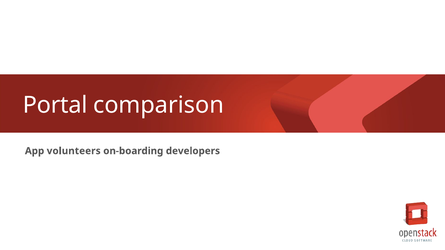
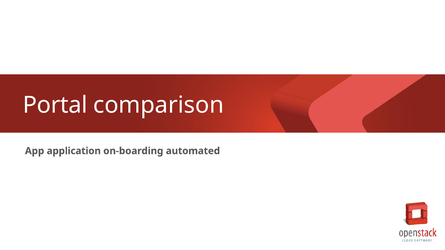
volunteers: volunteers -> application (74, 151)
developers: developers -> automated (193, 151)
